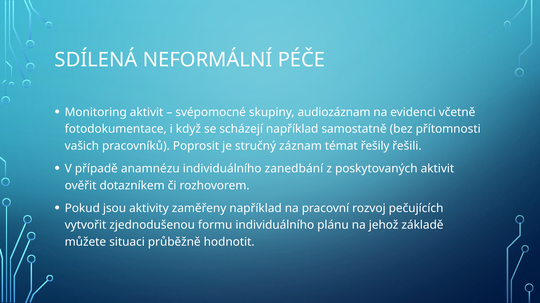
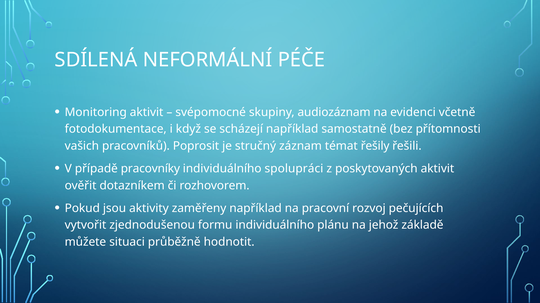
anamnézu: anamnézu -> pracovníky (150, 169)
zanedbání: zanedbání -> spolupráci (294, 169)
